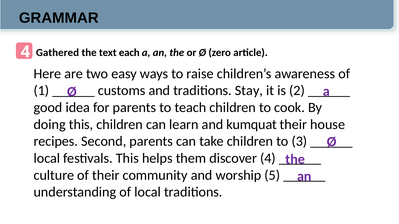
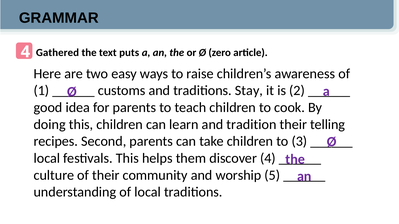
each: each -> puts (129, 53)
kumquat: kumquat -> tradition (251, 125)
house: house -> telling (328, 125)
